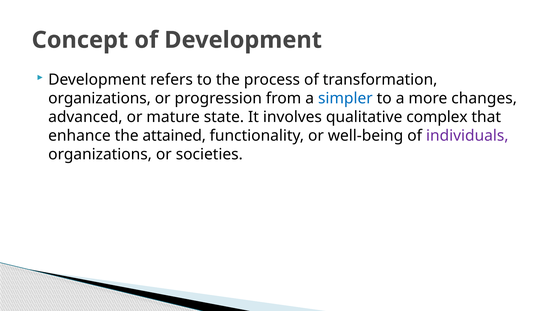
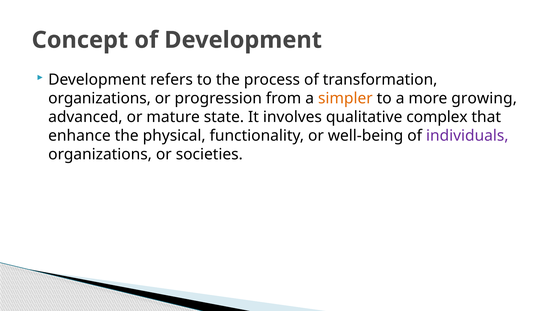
simpler colour: blue -> orange (345, 98)
changes: changes -> growing (484, 98)
attained: attained -> physical (174, 135)
